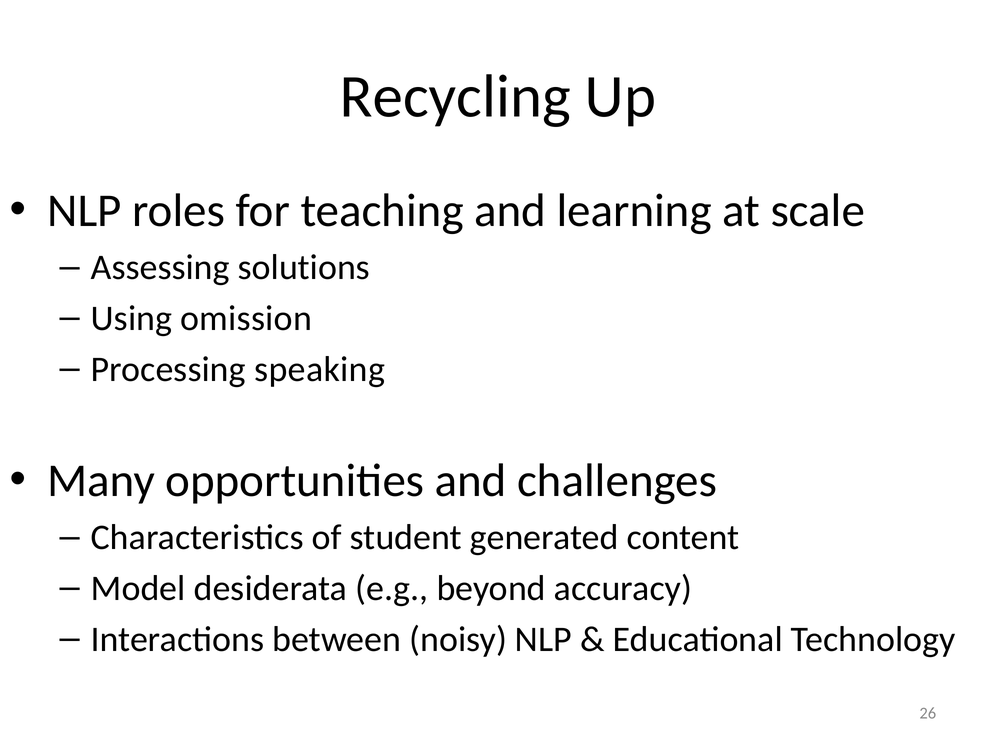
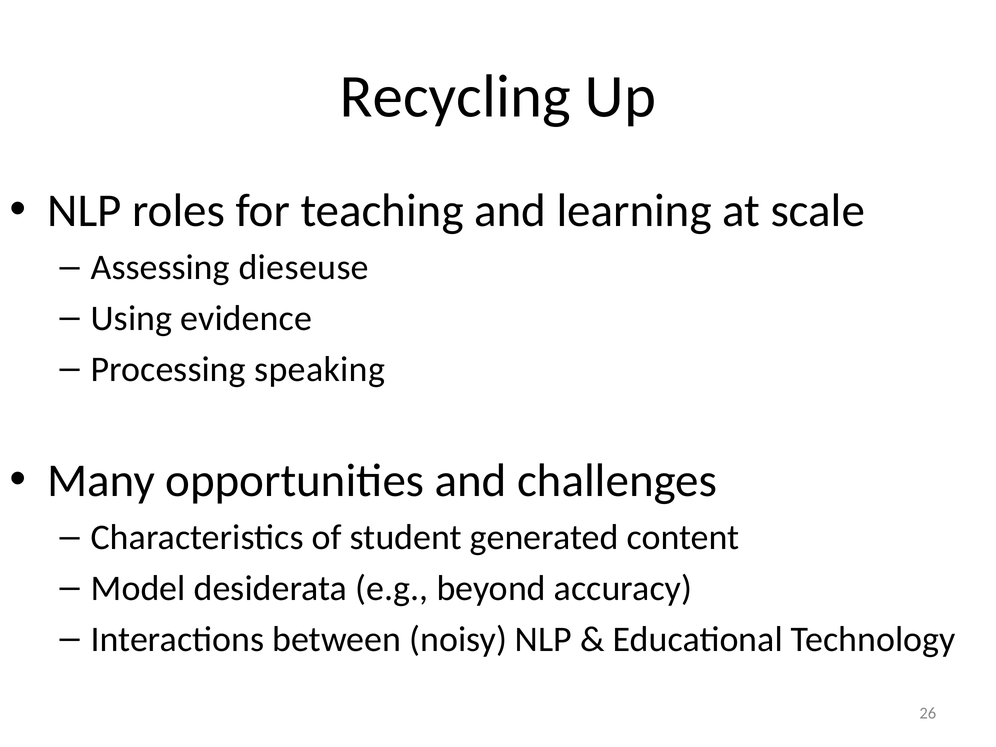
solutions: solutions -> dieseuse (304, 268)
omission: omission -> evidence (246, 318)
